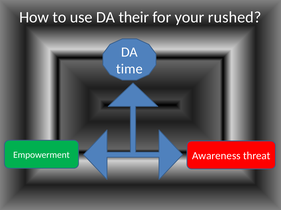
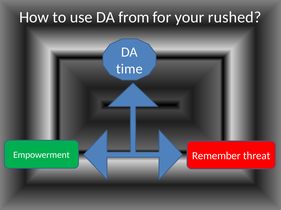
their: their -> from (134, 17)
Awareness: Awareness -> Remember (216, 156)
